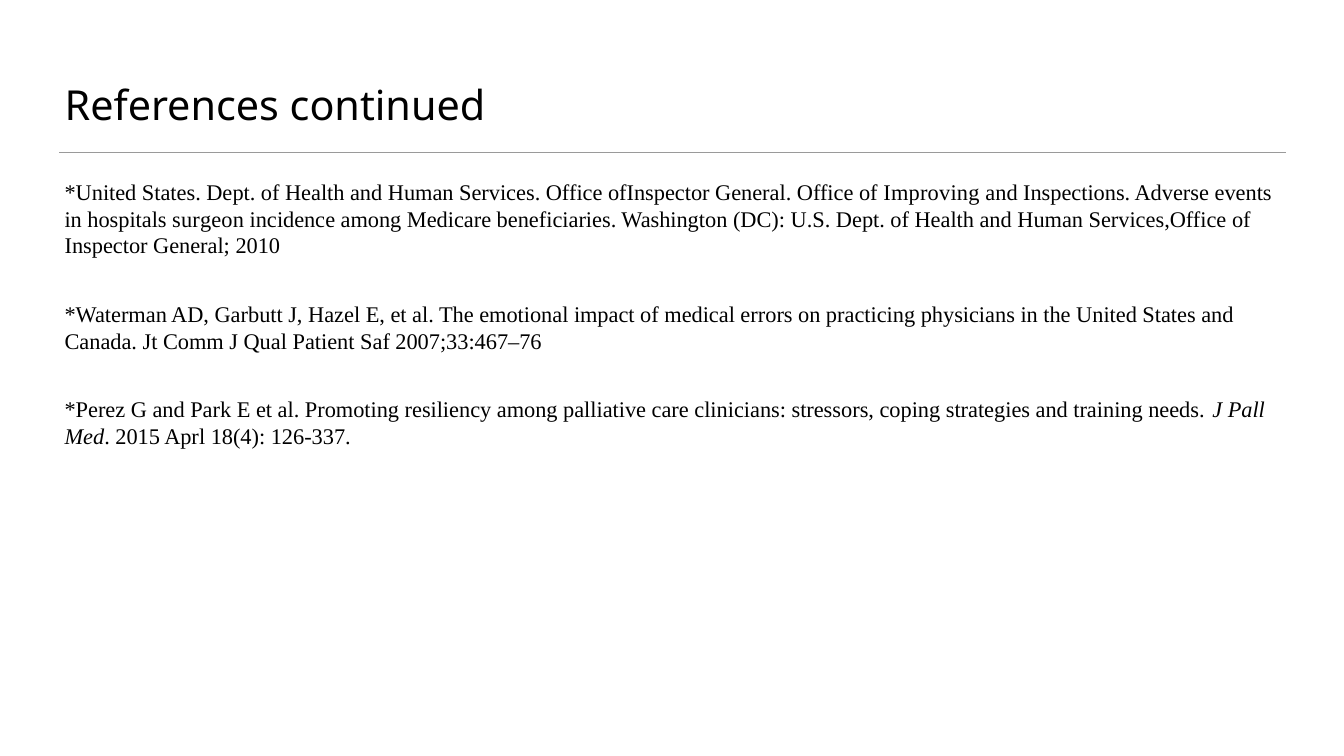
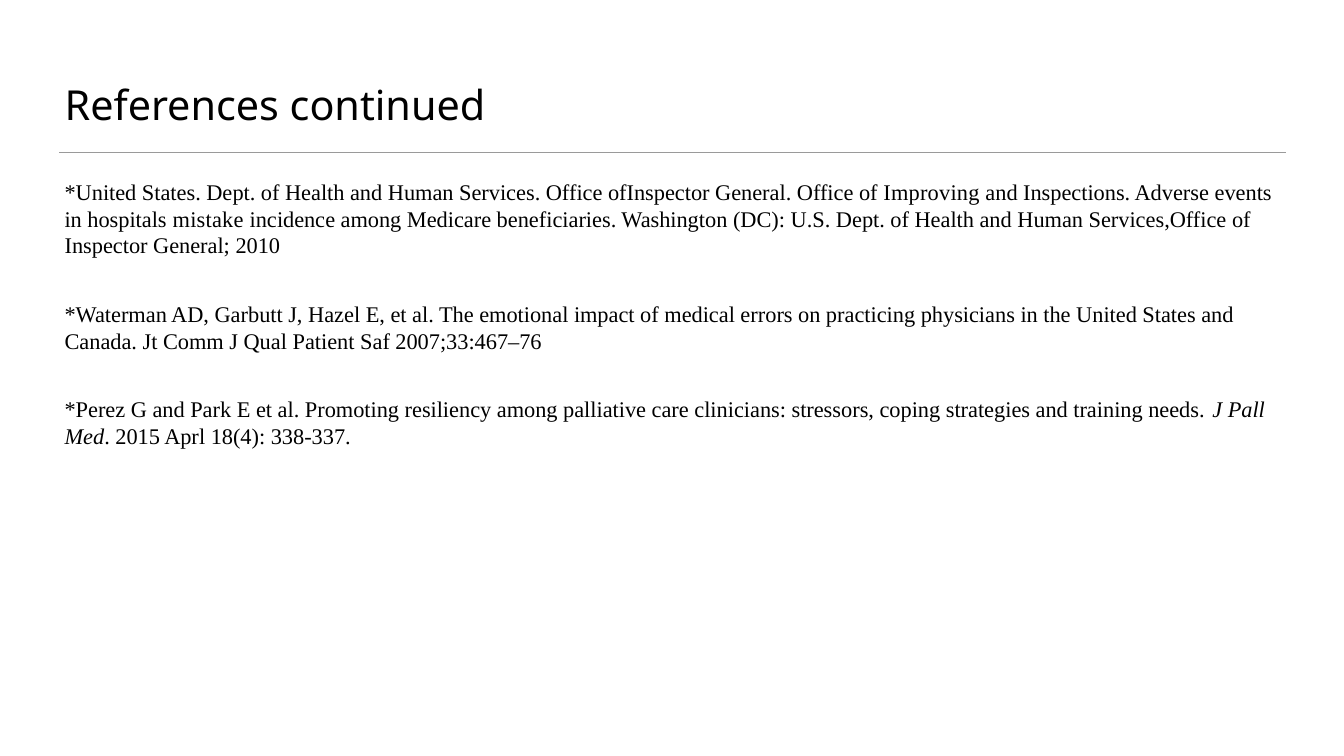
surgeon: surgeon -> mistake (208, 220)
126-337: 126-337 -> 338-337 (311, 437)
